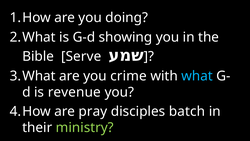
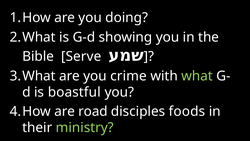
what colour: light blue -> light green (197, 76)
revenue: revenue -> boastful (74, 92)
pray: pray -> road (93, 111)
batch: batch -> foods (187, 111)
